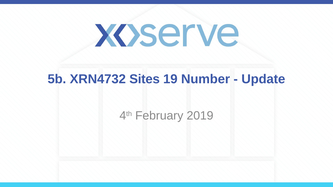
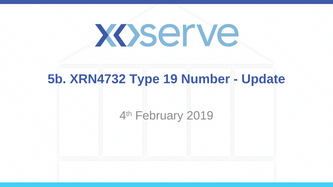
Sites: Sites -> Type (145, 79)
